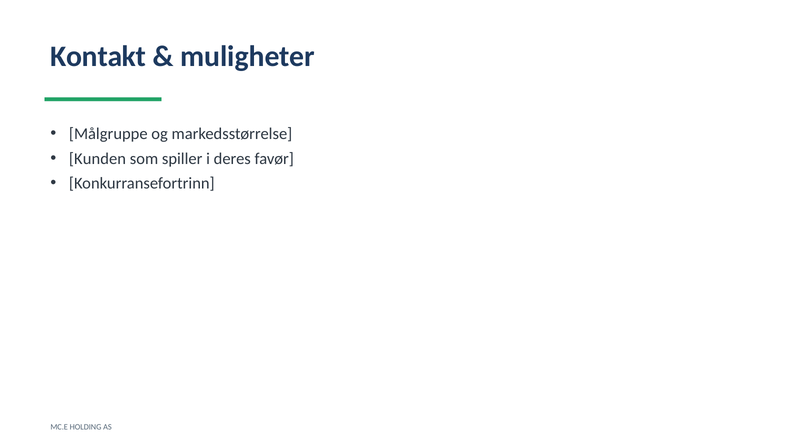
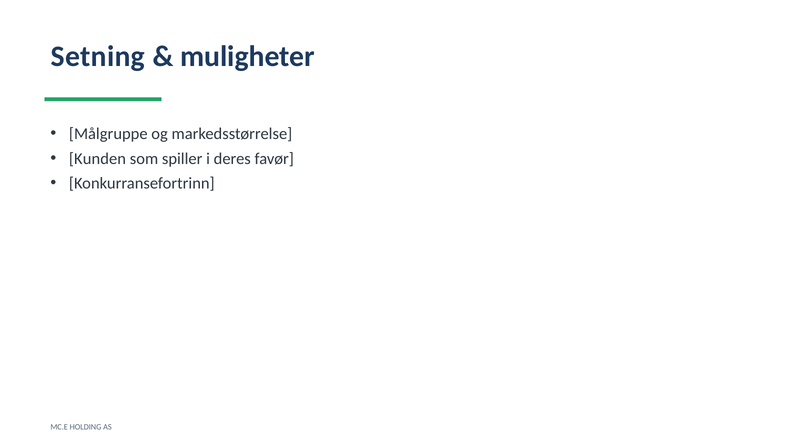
Kontakt: Kontakt -> Setning (98, 57)
